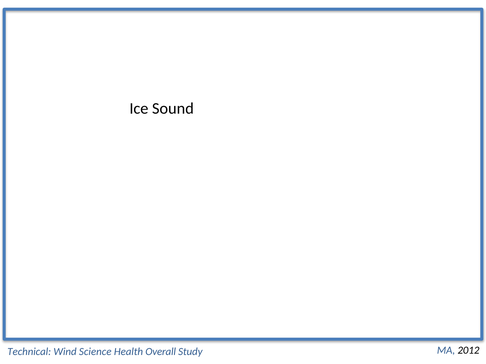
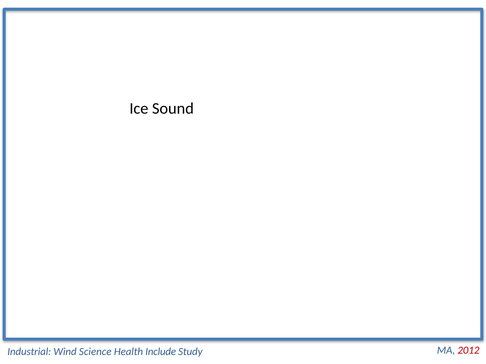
Technical: Technical -> Industrial (29, 352)
Overall: Overall -> Include (161, 352)
2012 colour: black -> red (468, 351)
